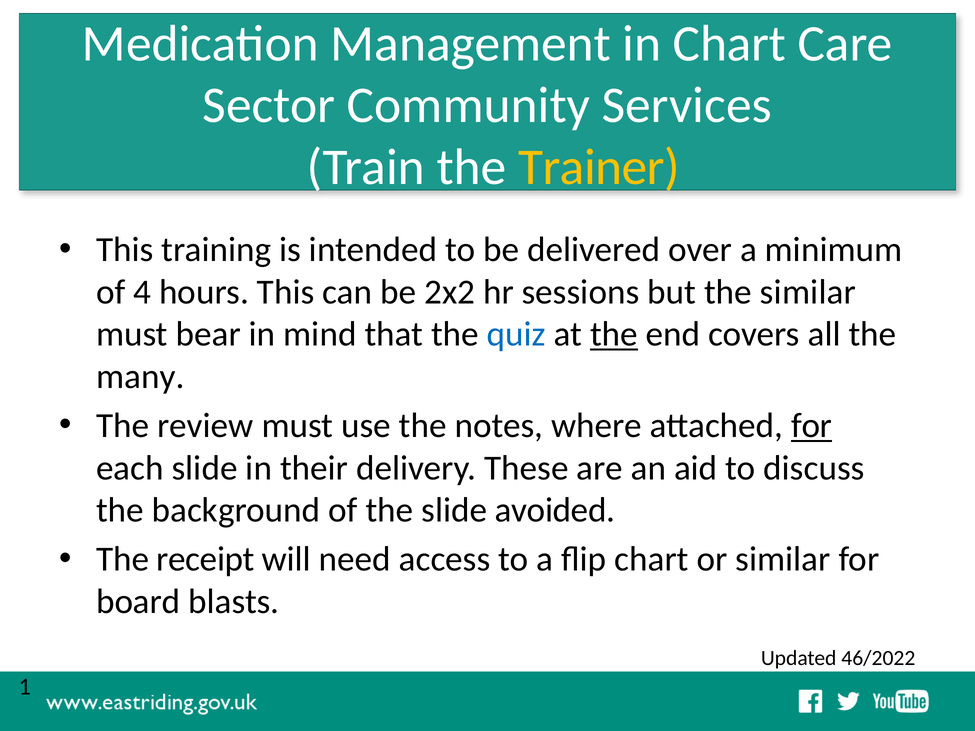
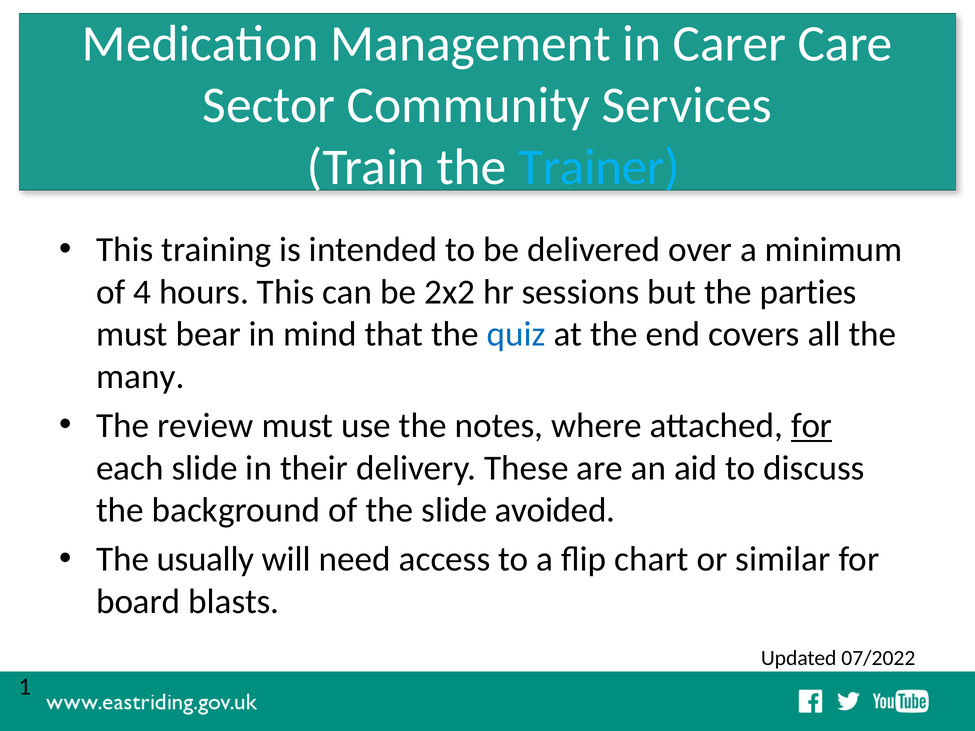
in Chart: Chart -> Carer (729, 44)
Trainer colour: yellow -> light blue (599, 167)
the similar: similar -> parties (808, 292)
the underline: present -> none (614, 334)
receipt: receipt -> usually (205, 560)
46/2022: 46/2022 -> 07/2022 (878, 658)
